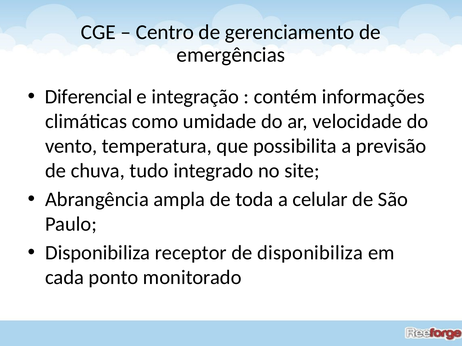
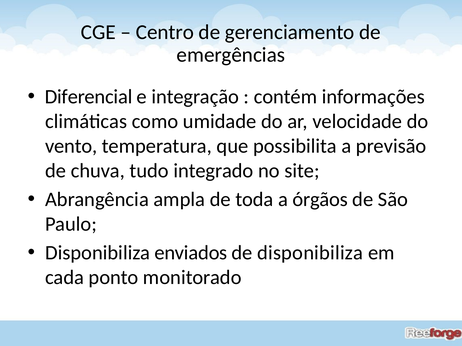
celular: celular -> órgãos (320, 200)
receptor: receptor -> enviados (191, 253)
